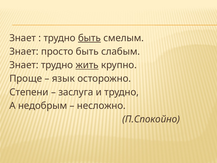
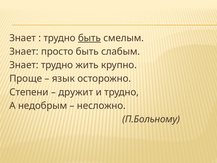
жить underline: present -> none (87, 65)
заслуга: заслуга -> дружит (76, 92)
П.Спокойно: П.Спокойно -> П.Больному (151, 119)
